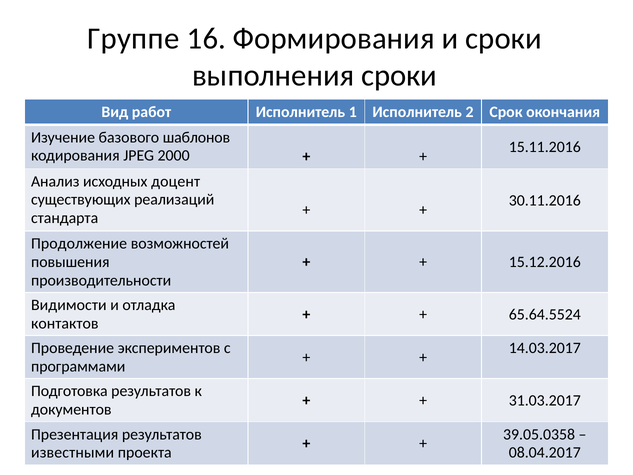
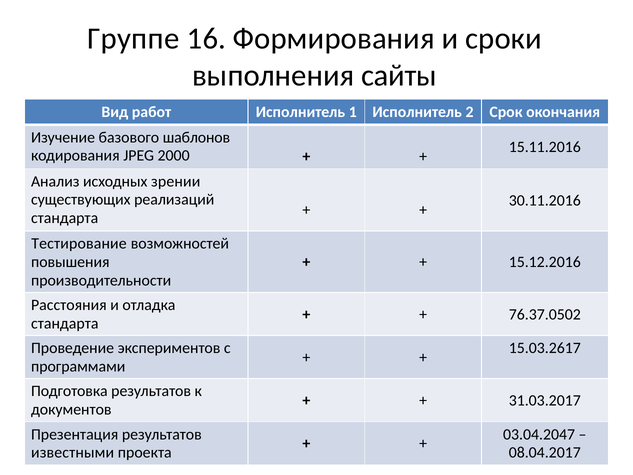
выполнения сроки: сроки -> сайты (399, 76)
доцент: доцент -> зрении (176, 181)
Продолжение: Продолжение -> Тестирование (79, 244)
Видимости: Видимости -> Расстояния (69, 305)
65.64.5524: 65.64.5524 -> 76.37.0502 (545, 314)
контактов: контактов -> стандарта (65, 323)
14.03.2017: 14.03.2017 -> 15.03.2617 (545, 348)
39.05.0358: 39.05.0358 -> 03.04.2047 (539, 434)
